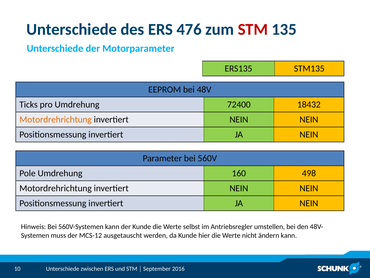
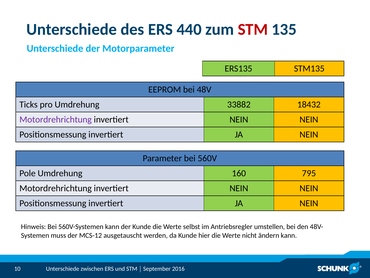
476: 476 -> 440 (189, 30)
72400: 72400 -> 33882 (239, 104)
Motordrehrichtung colour: orange -> purple (56, 119)
498: 498 -> 795 (309, 173)
